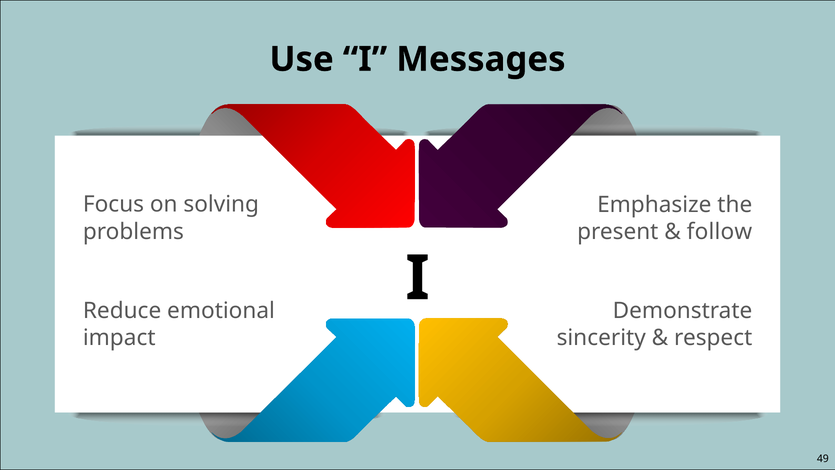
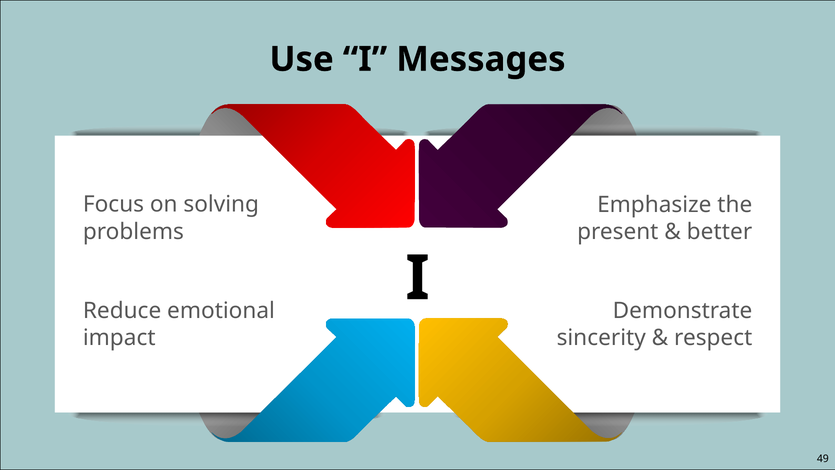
follow: follow -> better (719, 232)
